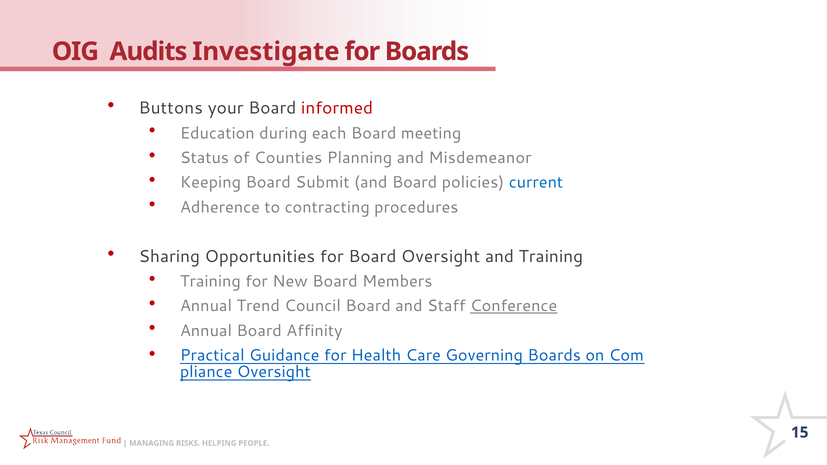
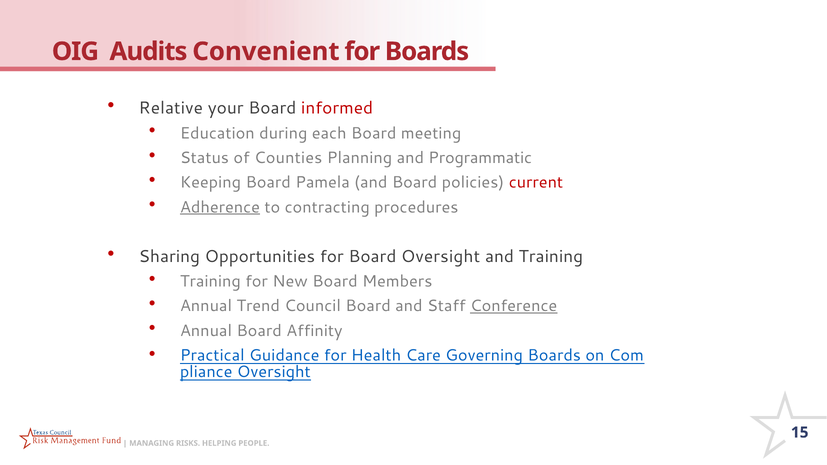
Investigate: Investigate -> Convenient (266, 52)
Buttons: Buttons -> Relative (171, 108)
Misdemeanor: Misdemeanor -> Programmatic (480, 158)
Submit: Submit -> Pamela (323, 183)
current colour: blue -> red (536, 183)
Adherence underline: none -> present (220, 207)
